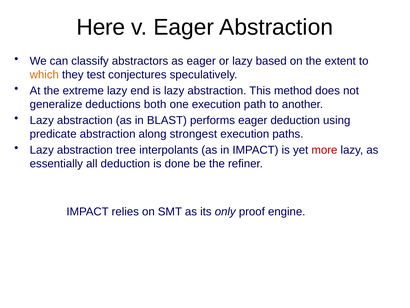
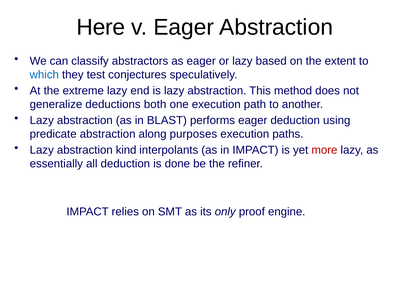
which colour: orange -> blue (44, 75)
strongest: strongest -> purposes (193, 134)
tree: tree -> kind (126, 150)
